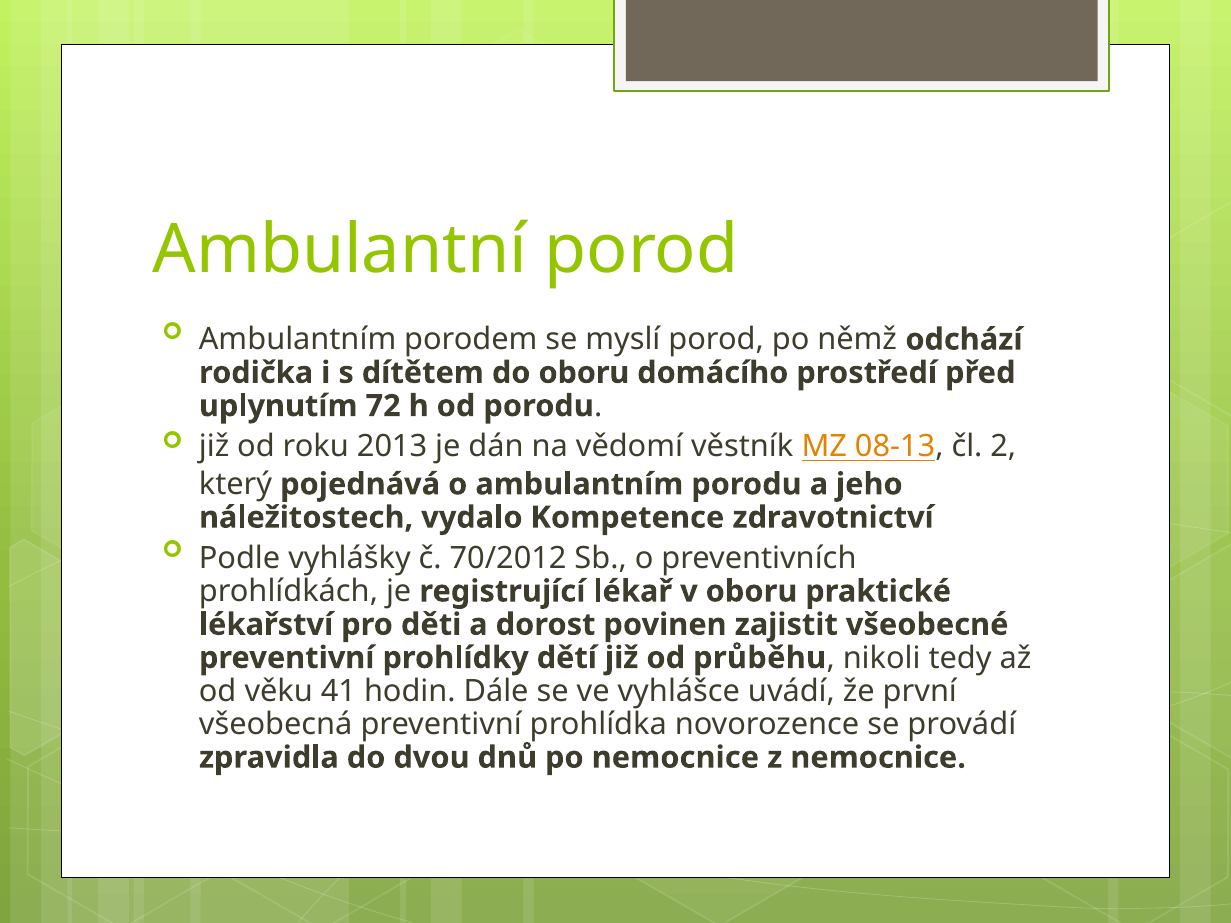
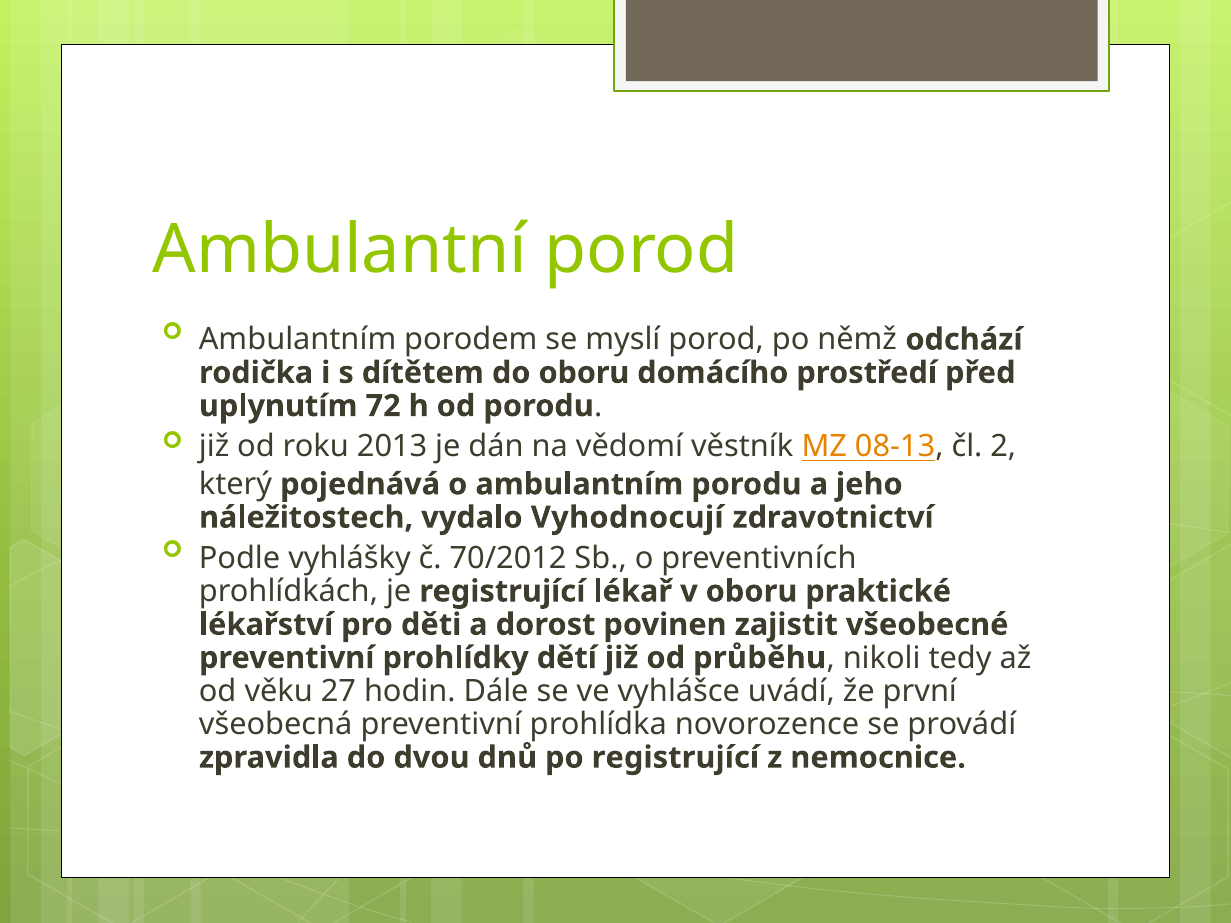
Kompetence: Kompetence -> Vyhodnocují (627, 518)
41: 41 -> 27 (338, 691)
po nemocnice: nemocnice -> registrující (675, 758)
